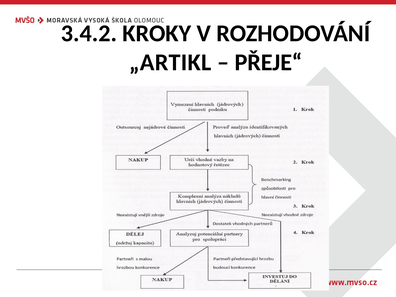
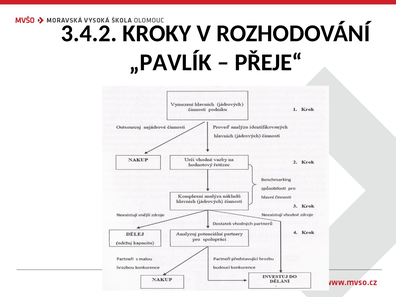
„ARTIKL: „ARTIKL -> „PAVLÍK (170, 62)
